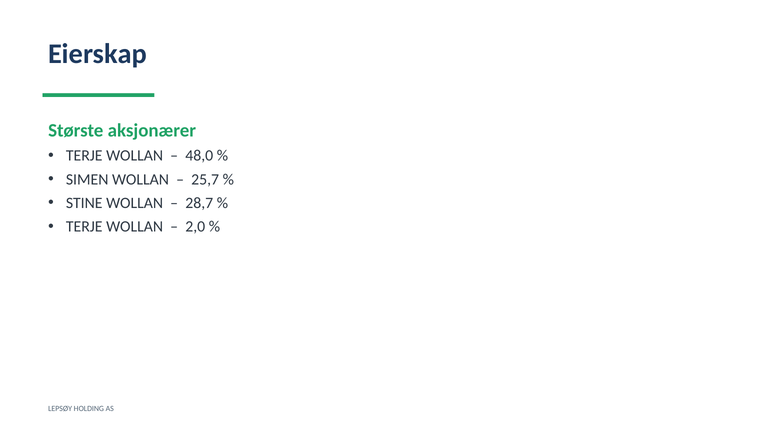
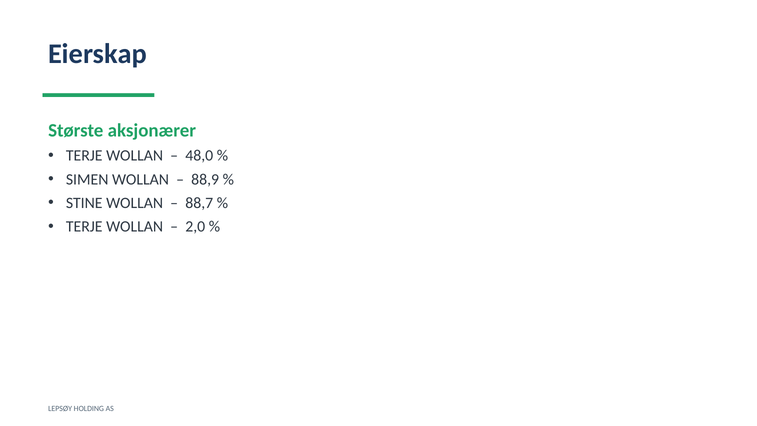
25,7: 25,7 -> 88,9 (205, 179)
28,7: 28,7 -> 88,7 (199, 203)
